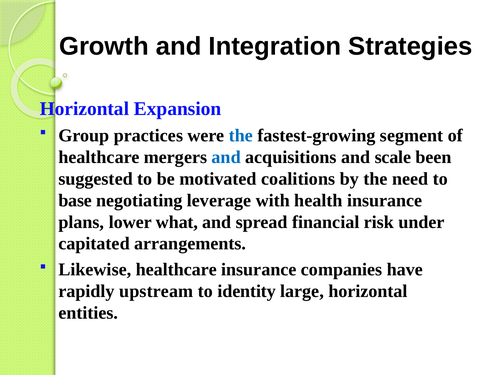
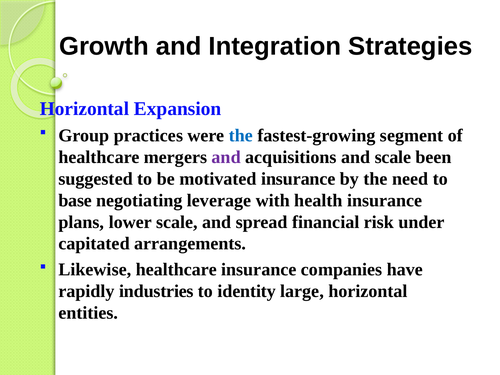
and colour: blue -> purple (226, 157)
motivated coalitions: coalitions -> insurance (298, 179)
lower what: what -> scale (177, 222)
upstream: upstream -> industries (156, 291)
